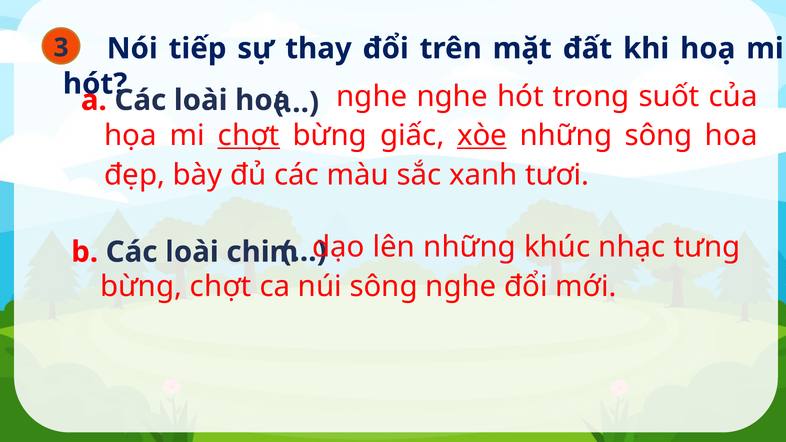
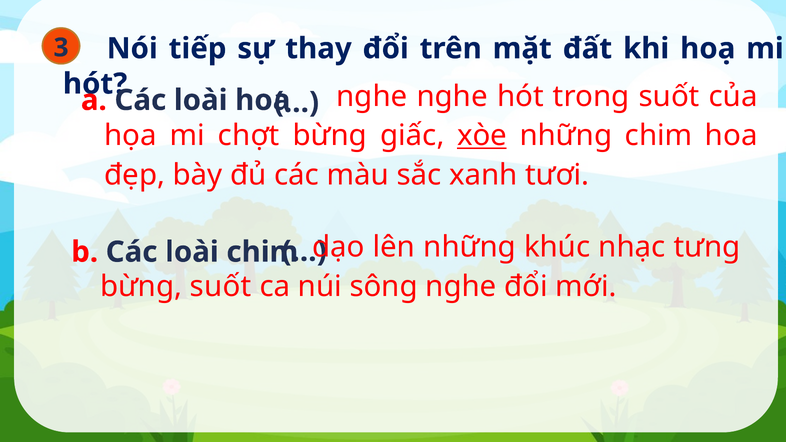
chợt underline: present -> none (249, 136)
những sông: sông -> chim (659, 136)
bừng chợt: chợt -> suốt (221, 287)
